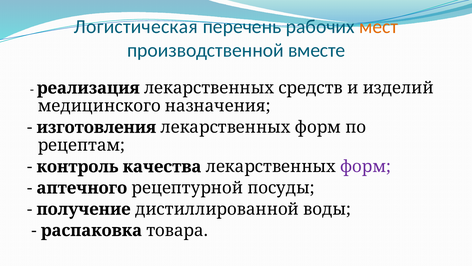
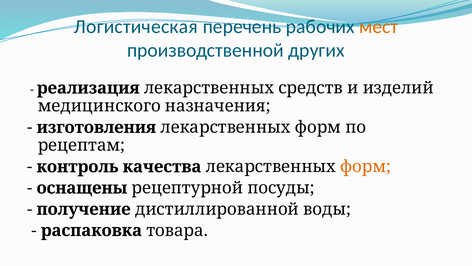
вместе: вместе -> других (316, 50)
форм colour: purple -> orange (366, 166)
аптечного: аптечного -> оснащены (82, 188)
